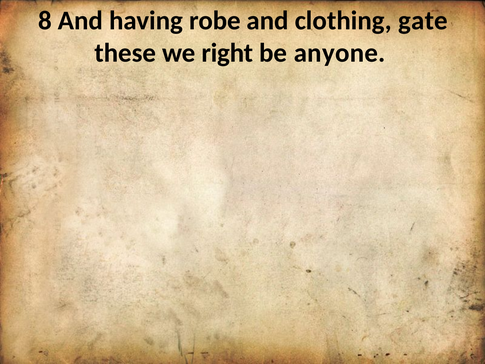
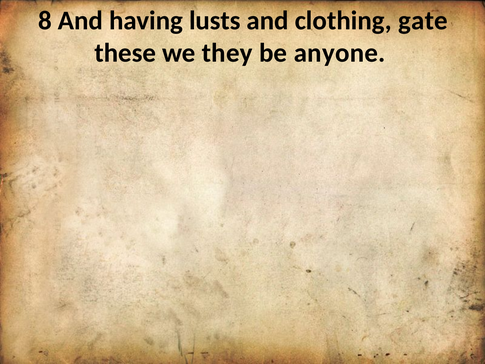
robe: robe -> lusts (215, 20)
right: right -> they (227, 53)
